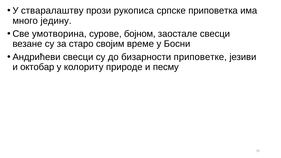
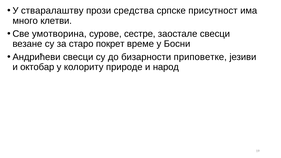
рукописа: рукописа -> средства (134, 11)
приповетка: приповетка -> присутност (213, 11)
једину: једину -> клетви (56, 21)
бојном: бојном -> сестре (140, 34)
својим: својим -> покрет (110, 44)
песму: песму -> народ (166, 67)
